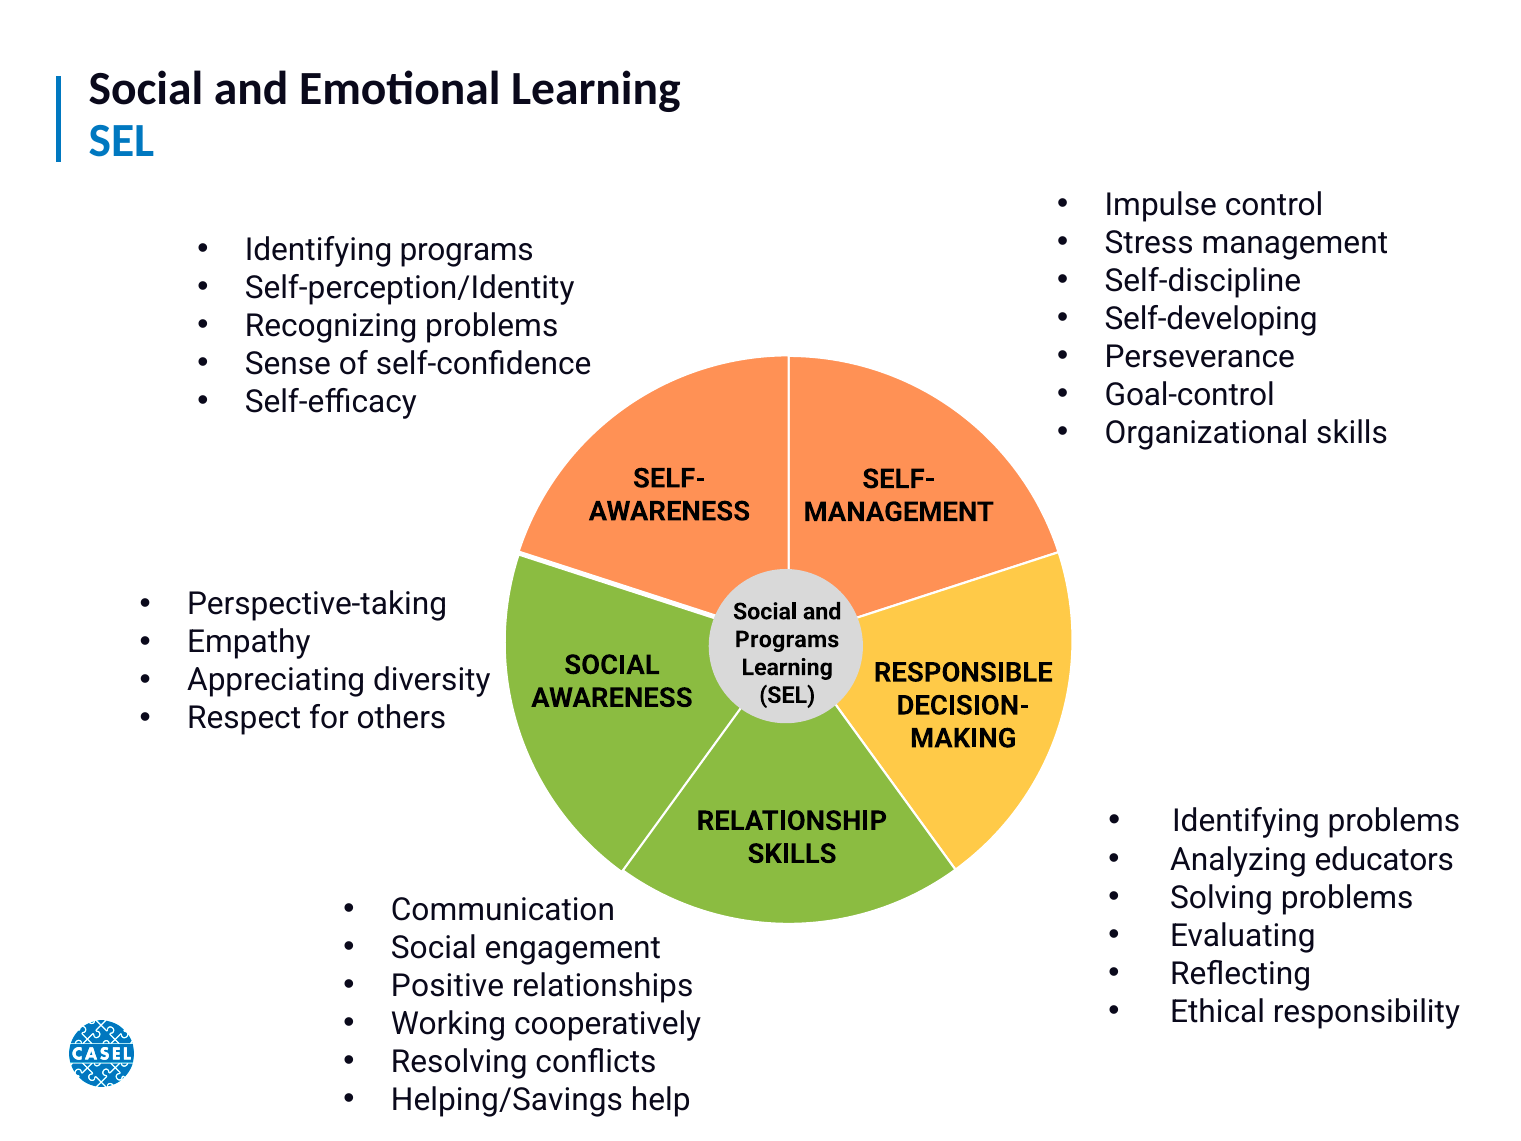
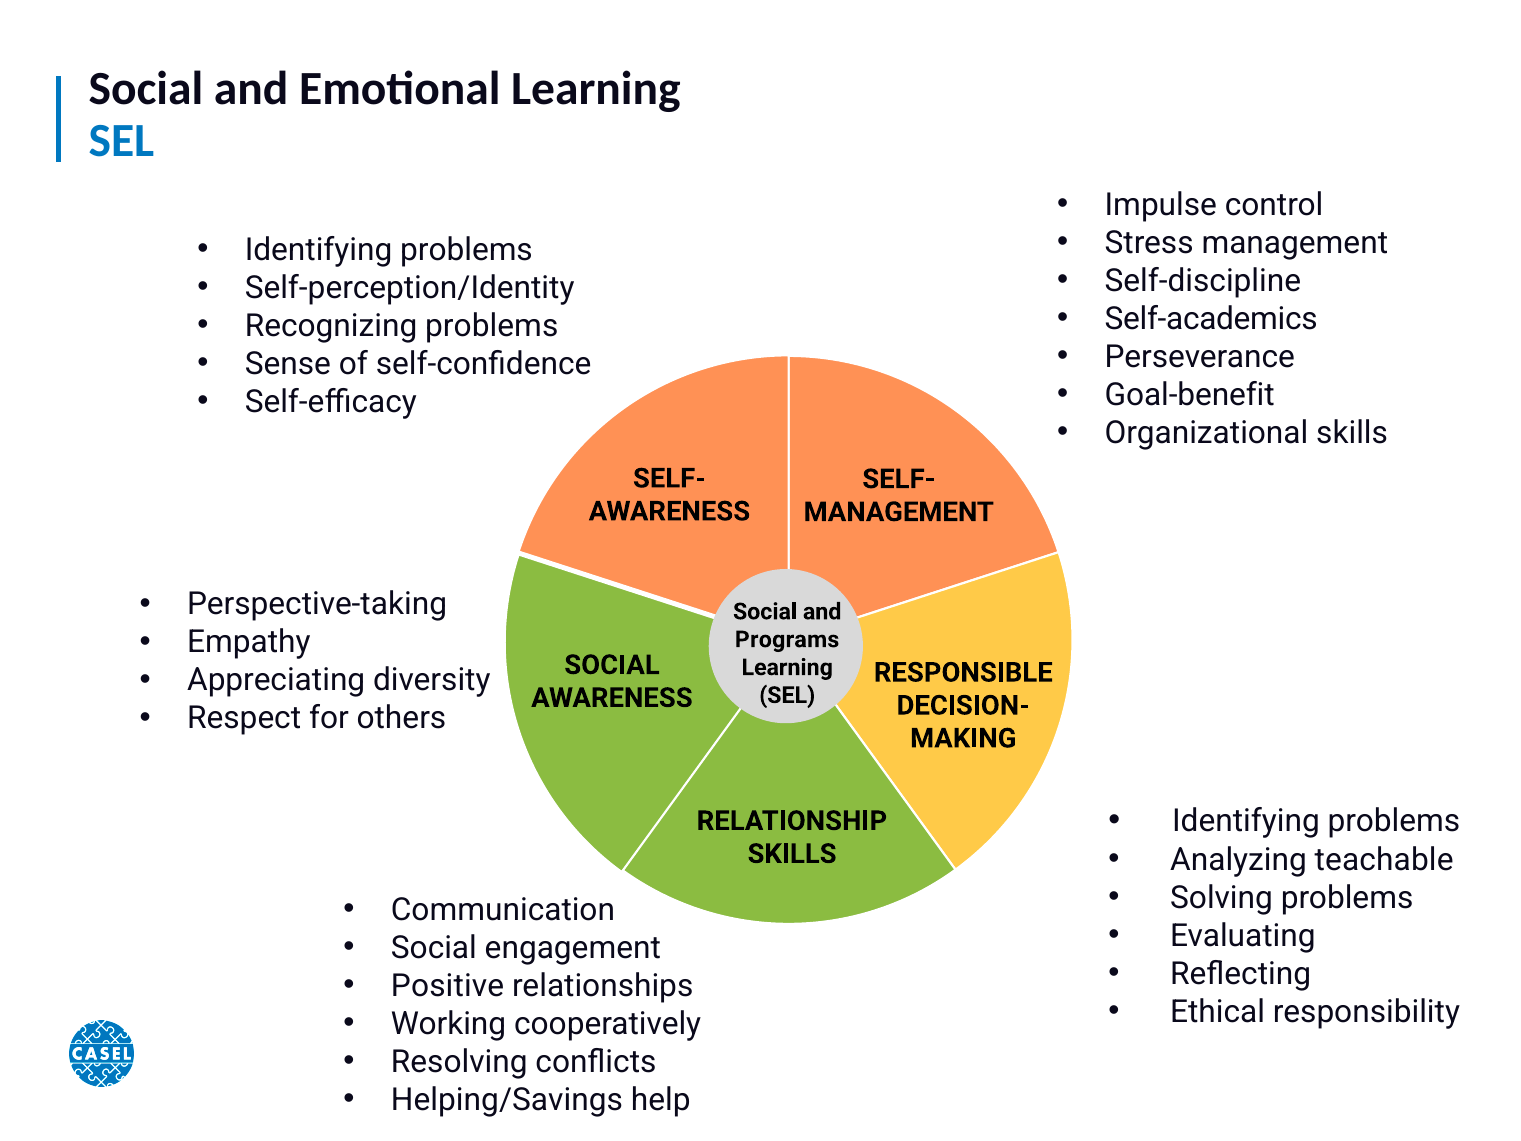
programs: programs -> problems (467, 250)
Self-developing: Self-developing -> Self-academics (1211, 319)
Goal-control: Goal-control -> Goal-benefit (1190, 395)
educators: educators -> teachable (1384, 860)
